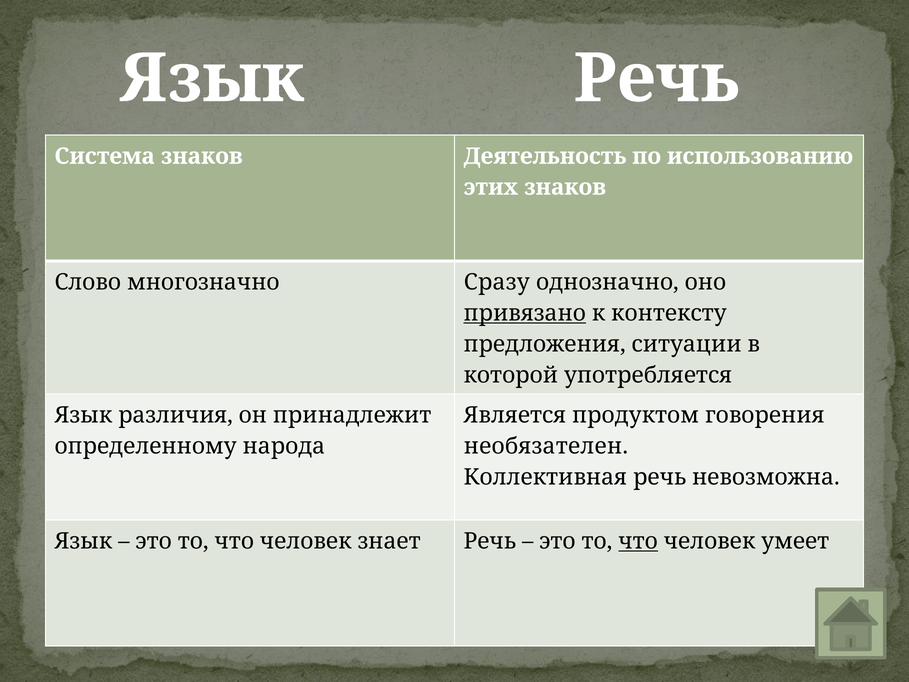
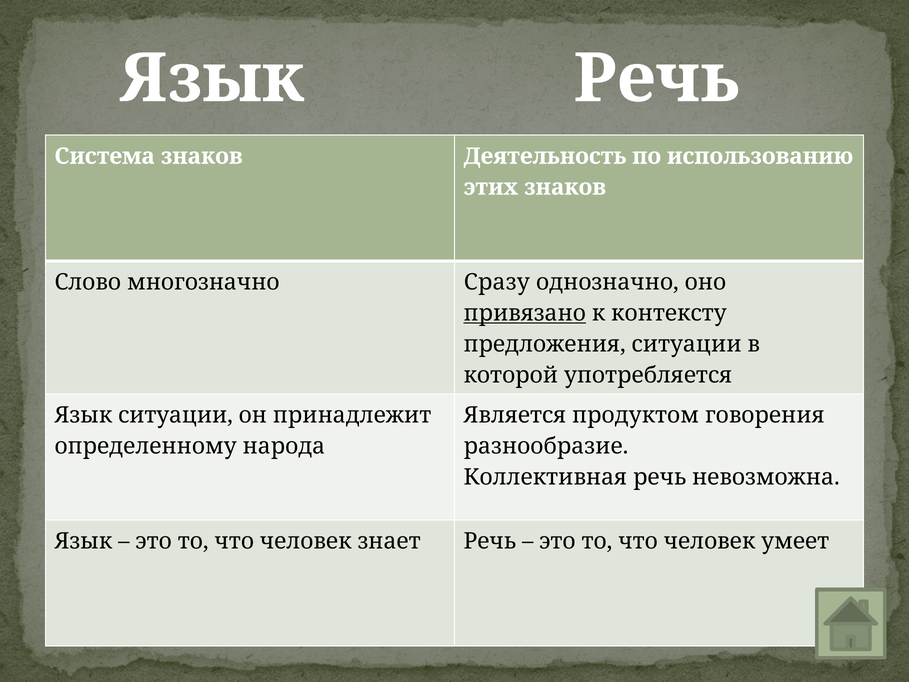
Язык различия: различия -> ситуации (175, 415)
необязателен: необязателен -> разнообразие (546, 446)
что underline: present -> none (638, 541)
